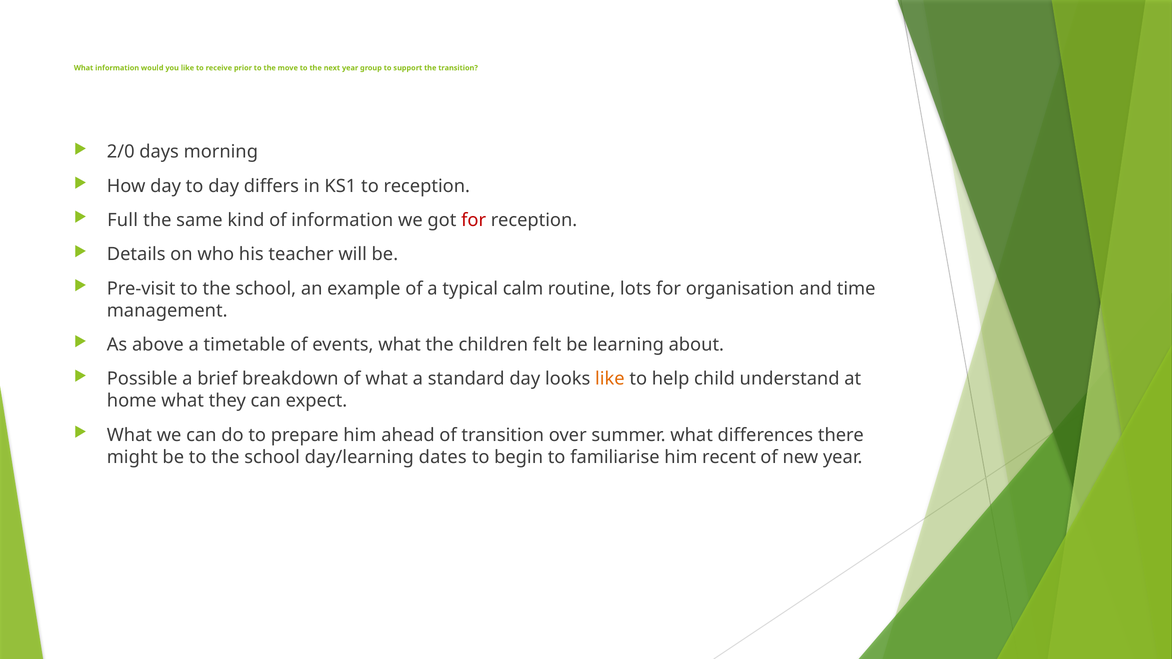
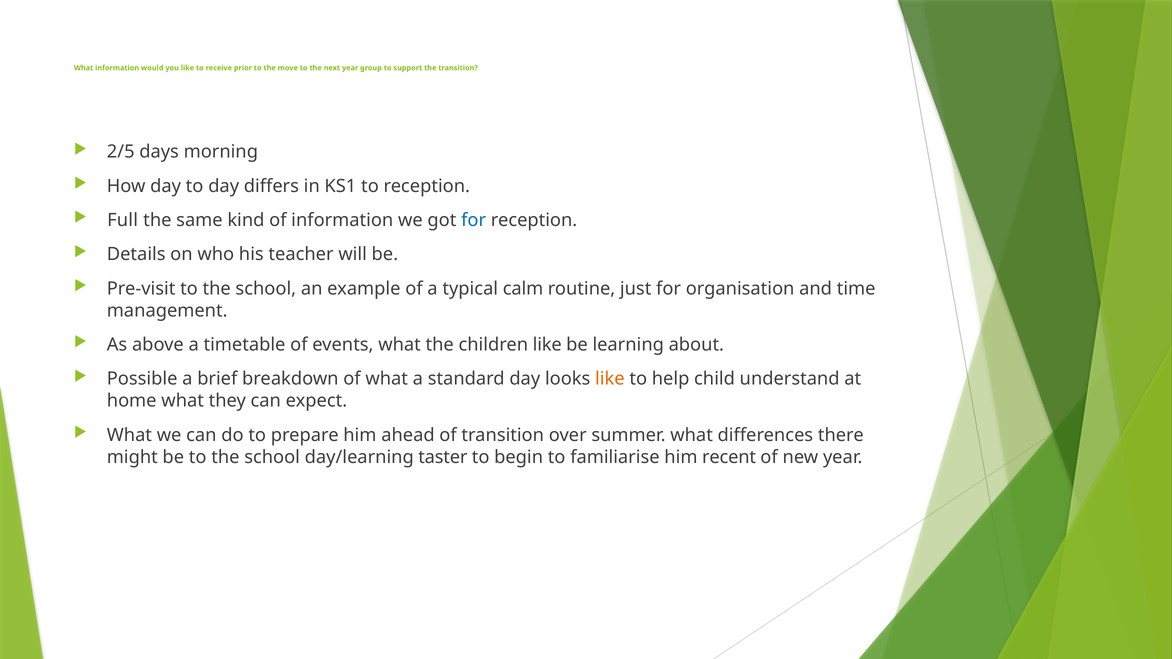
2/0: 2/0 -> 2/5 (121, 152)
for colour: red -> blue (474, 220)
lots: lots -> just (636, 289)
children felt: felt -> like (547, 345)
dates: dates -> taster (443, 457)
